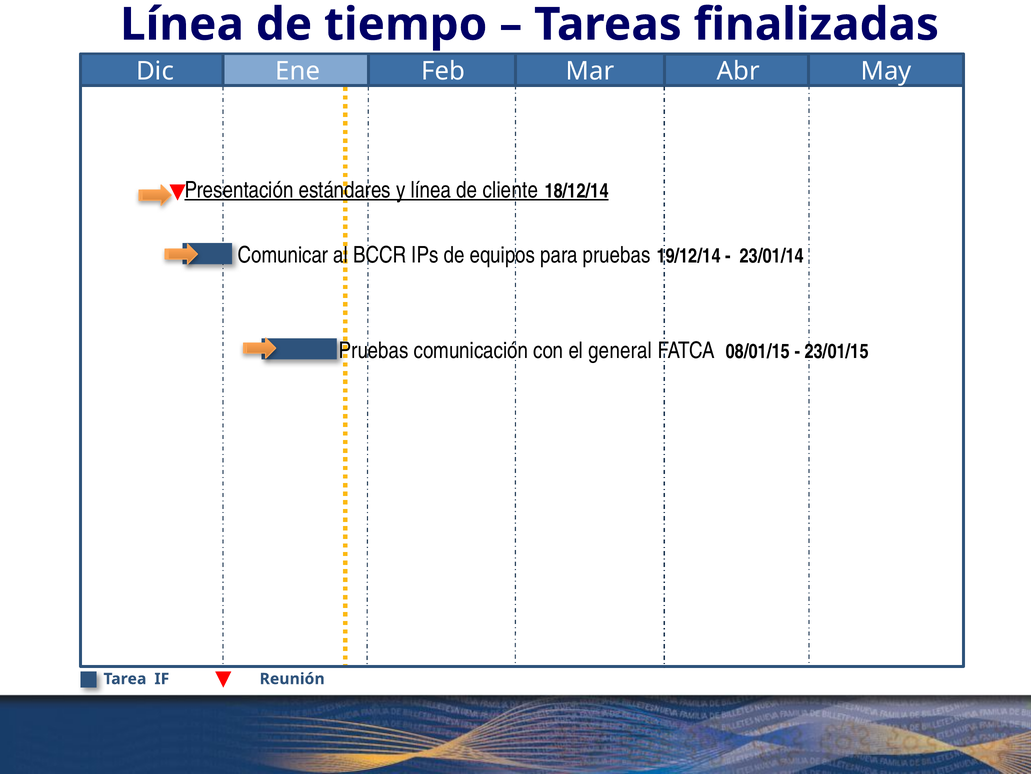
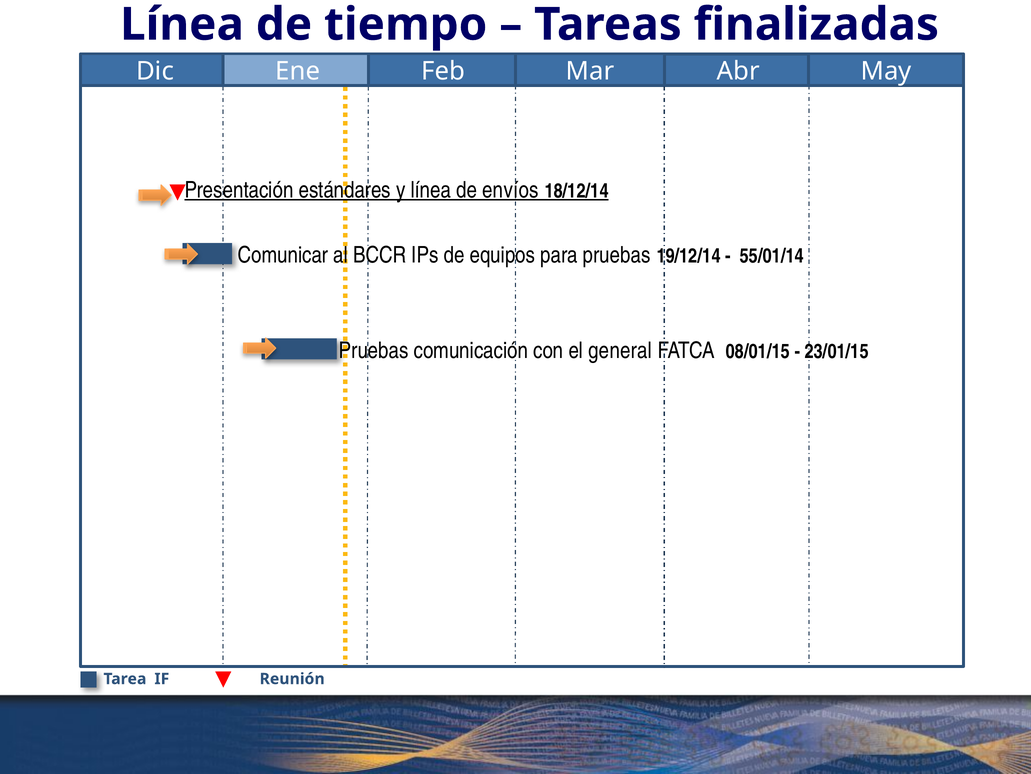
cliente: cliente -> envíos (510, 190)
23/01/14: 23/01/14 -> 55/01/14 (772, 256)
